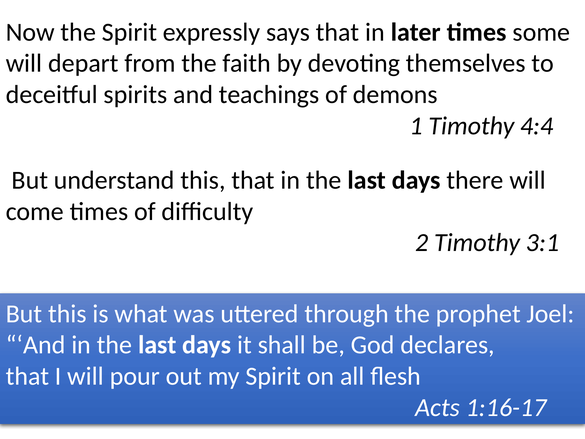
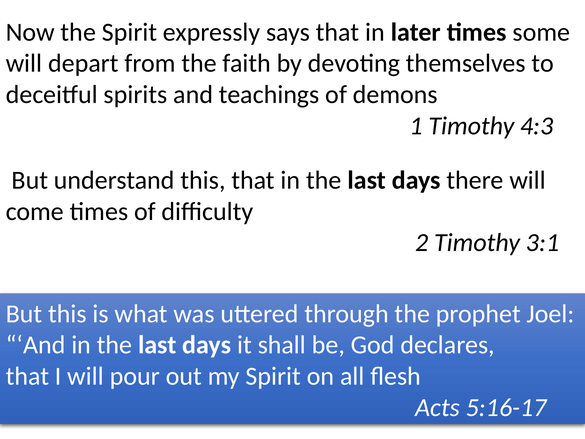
4:4: 4:4 -> 4:3 (537, 126)
1:16-17: 1:16-17 -> 5:16-17 (506, 407)
